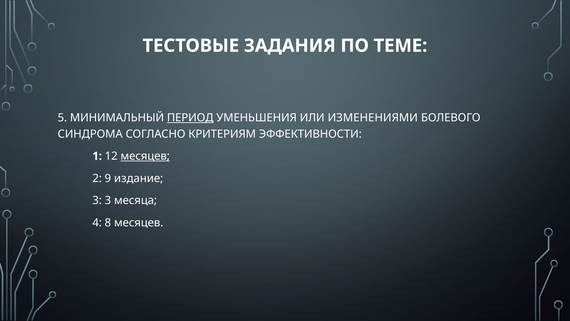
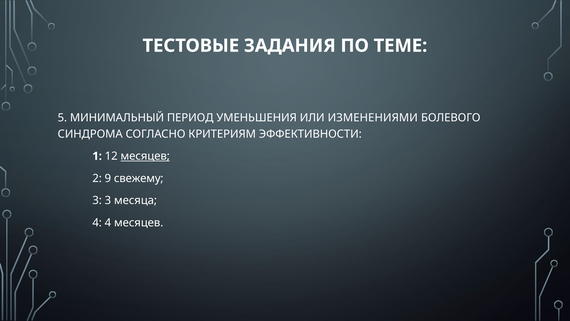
ПЕРИОД underline: present -> none (190, 118)
издание: издание -> свежему (139, 178)
4 8: 8 -> 4 (108, 222)
